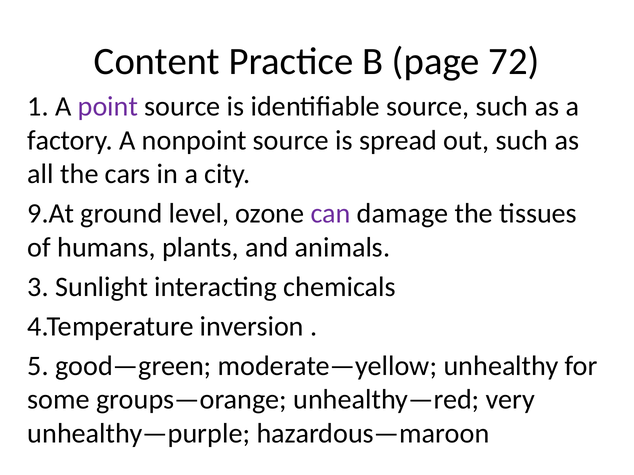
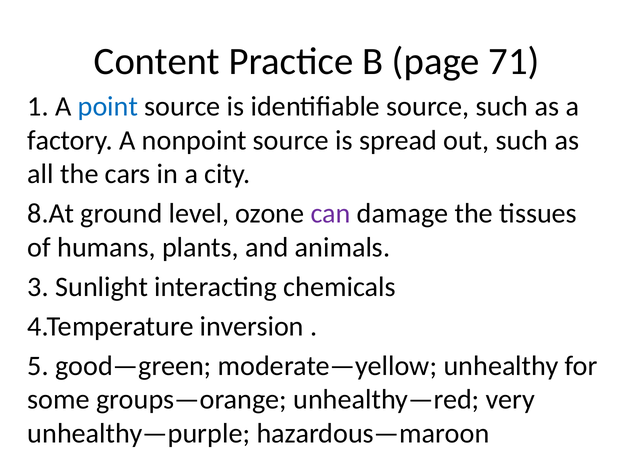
72: 72 -> 71 (514, 61)
point colour: purple -> blue (108, 107)
9.At: 9.At -> 8.At (51, 214)
